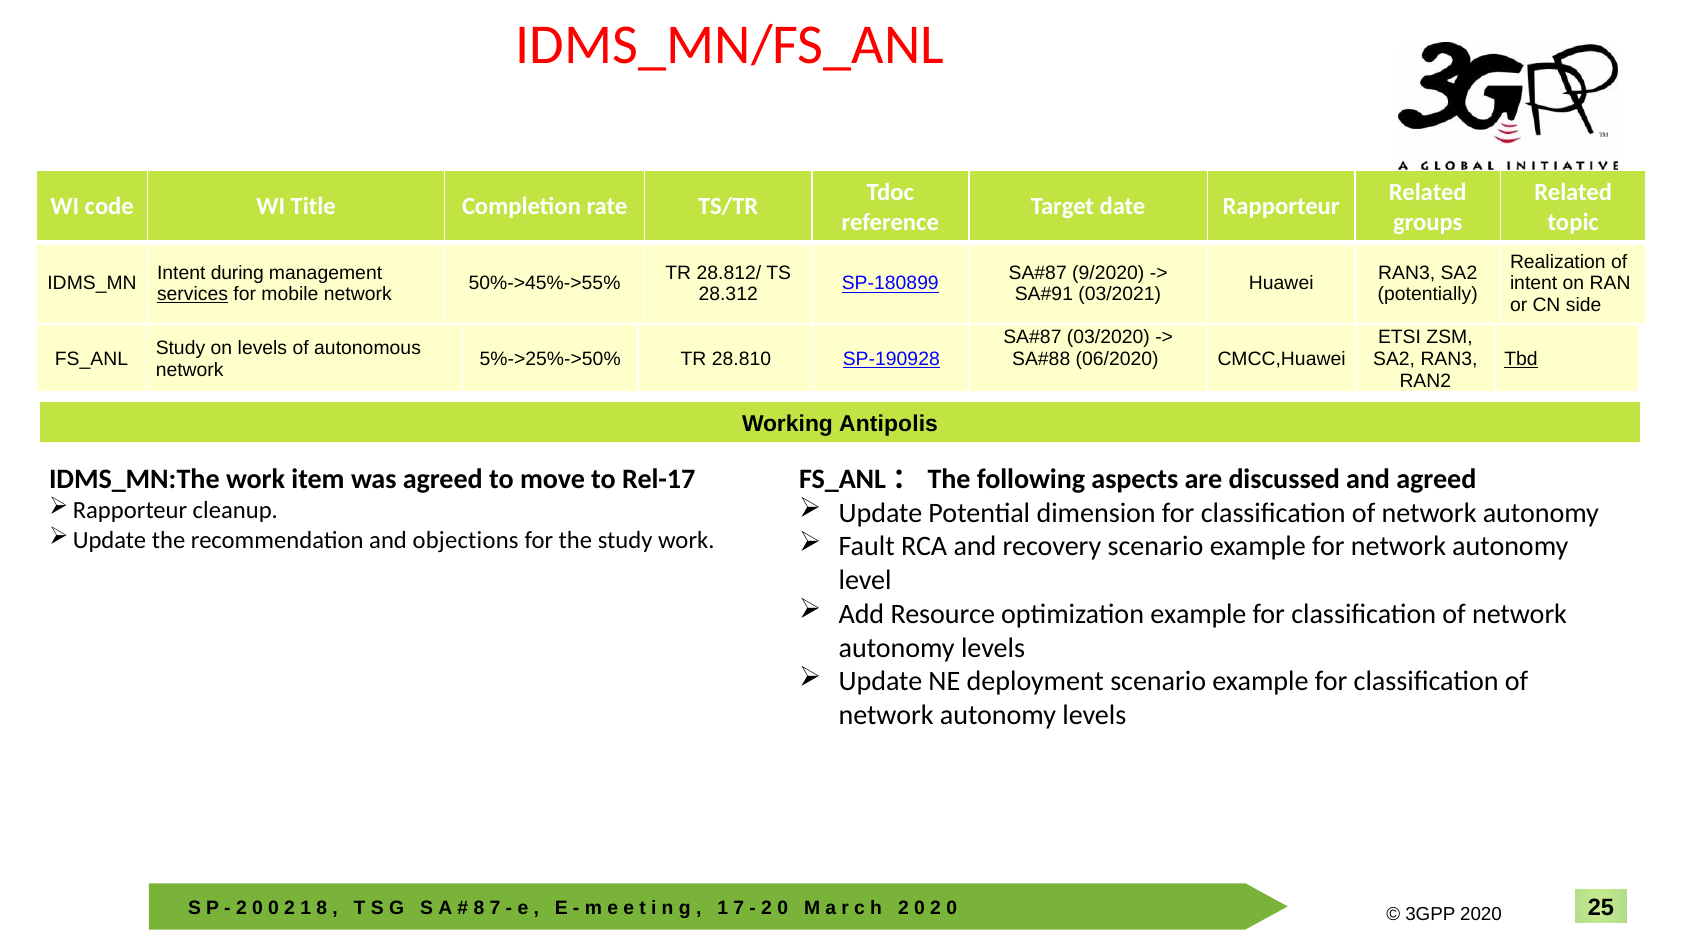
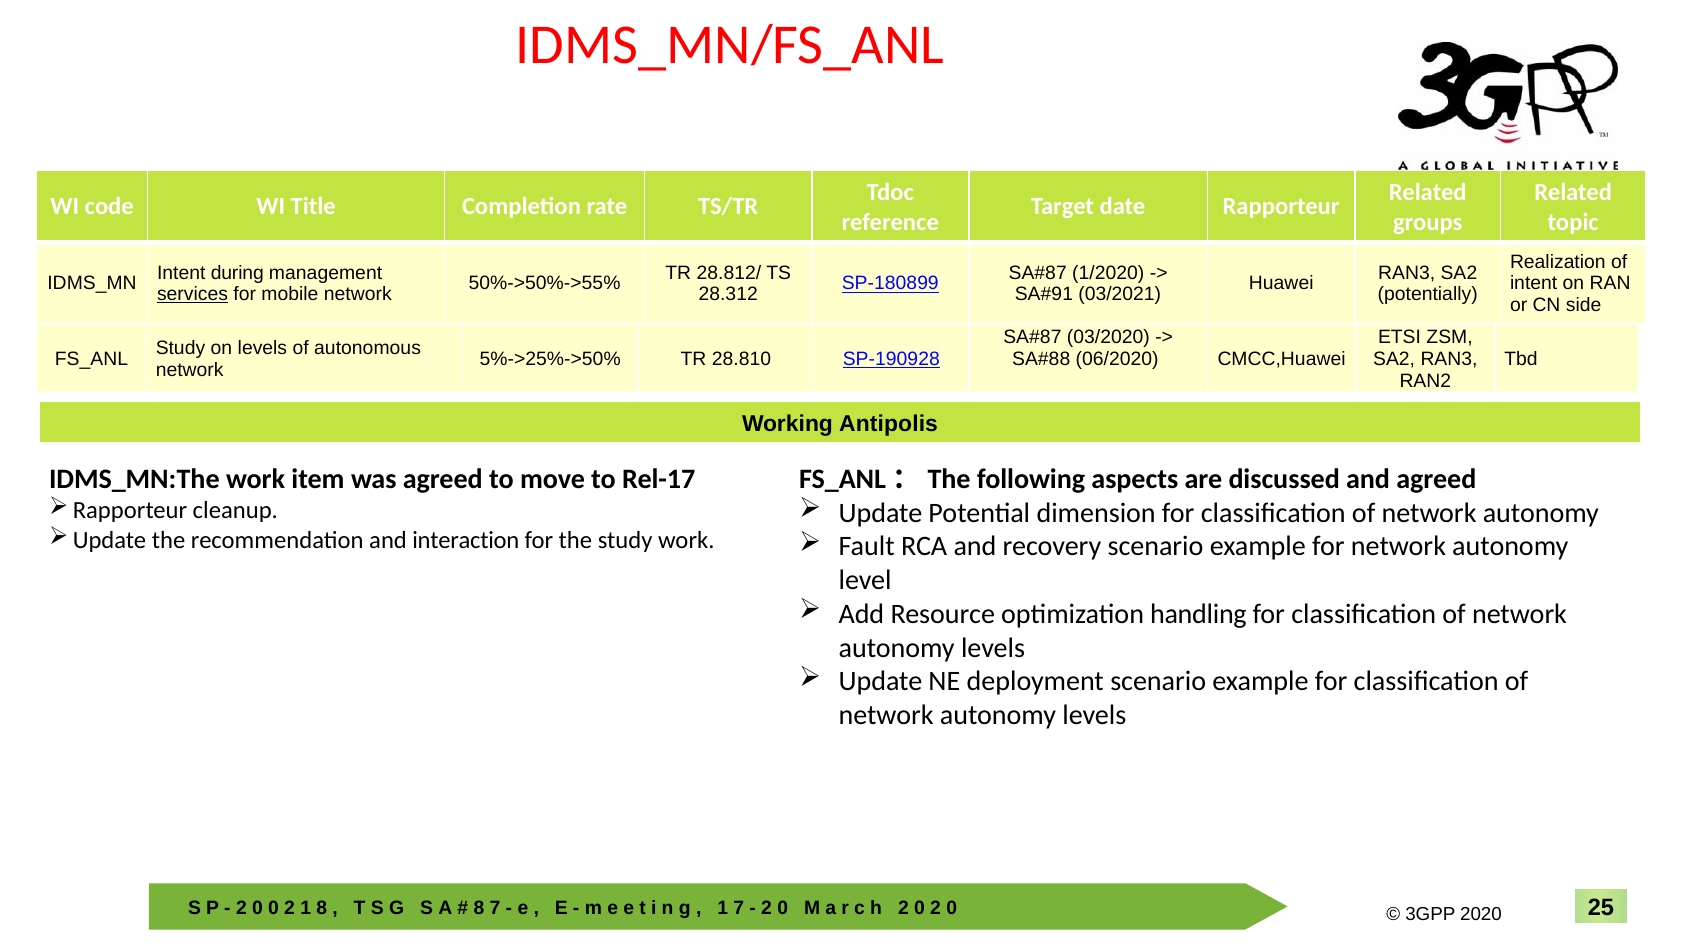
9/2020: 9/2020 -> 1/2020 (1108, 273)
50%->45%->55%: 50%->45%->55% -> 50%->50%->55% (545, 283)
Tbd underline: present -> none (1521, 359)
objections: objections -> interaction (466, 540)
optimization example: example -> handling (1198, 614)
